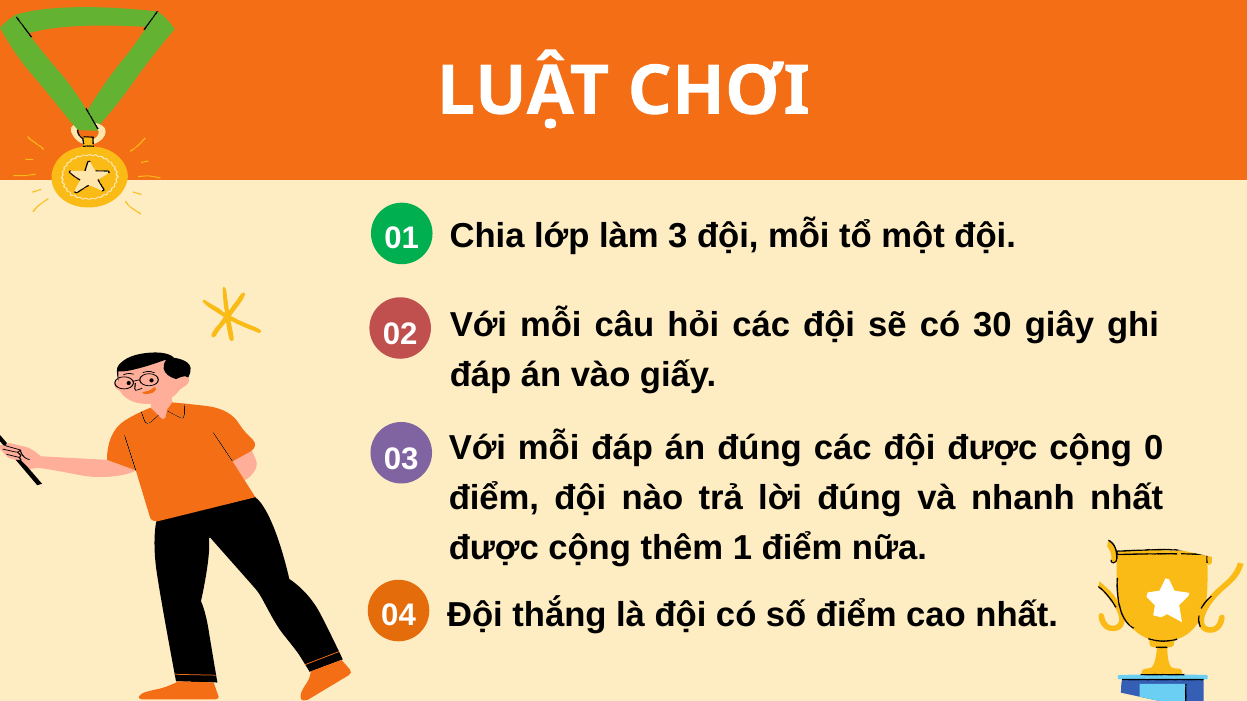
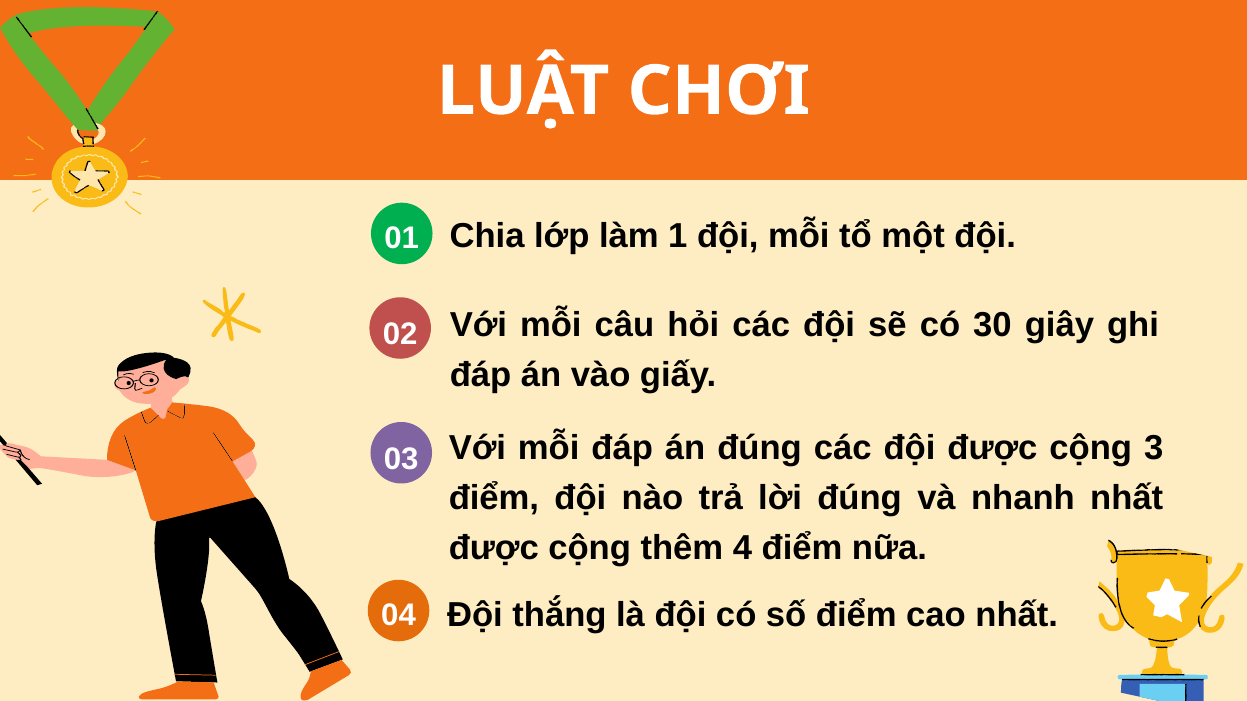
3: 3 -> 1 (678, 236)
0: 0 -> 3 (1154, 449)
1: 1 -> 4 (742, 548)
